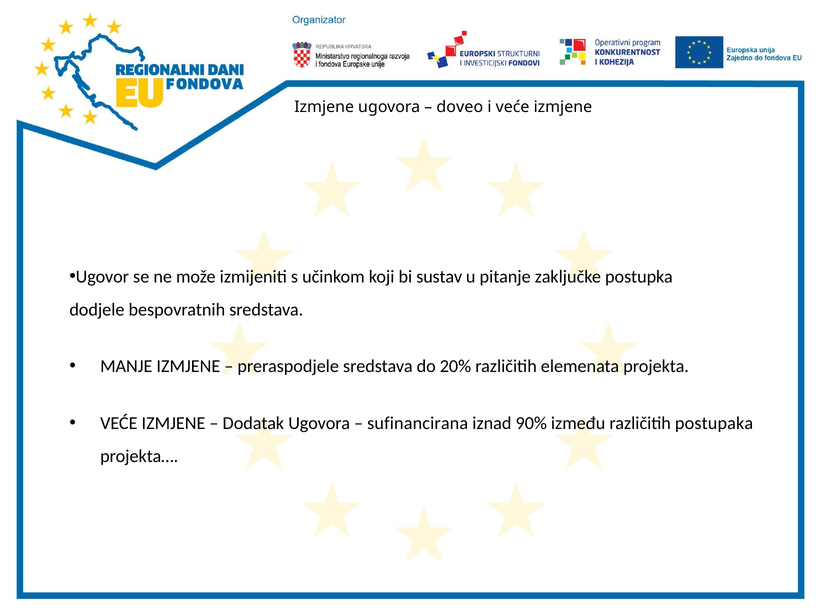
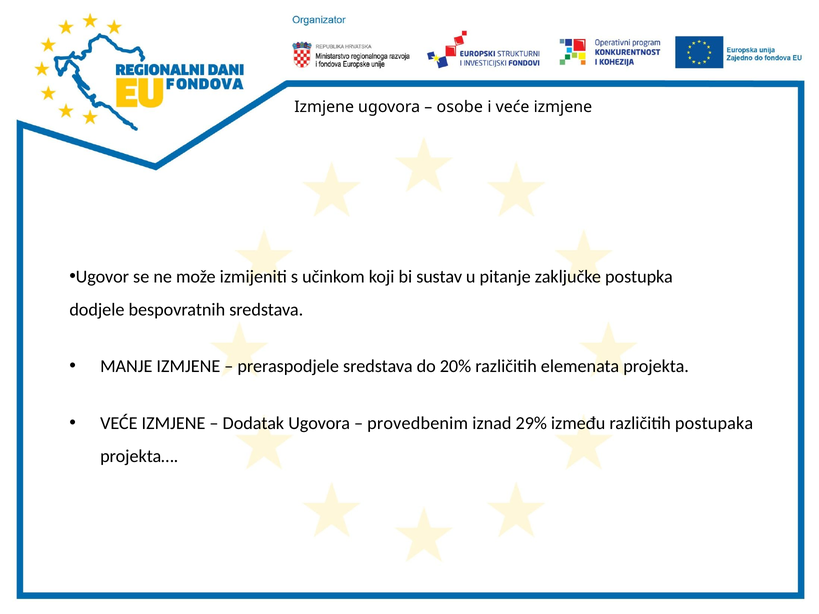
doveo: doveo -> osobe (460, 107)
sufinancirana: sufinancirana -> provedbenim (418, 423)
90%: 90% -> 29% (531, 423)
